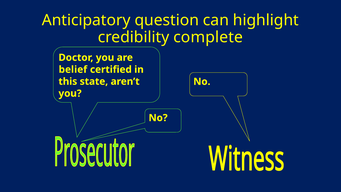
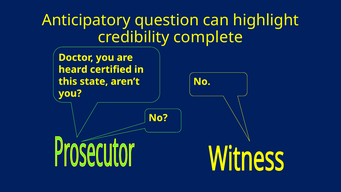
belief: belief -> heard (73, 69)
